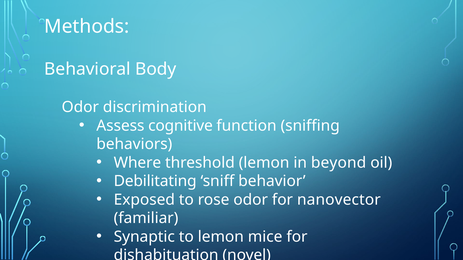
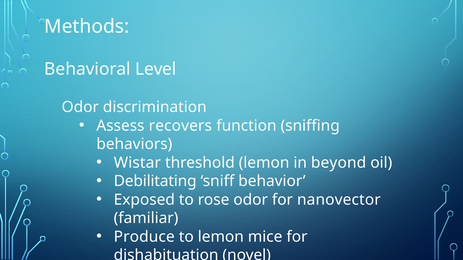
Body: Body -> Level (156, 69)
cognitive: cognitive -> recovers (180, 126)
Where: Where -> Wistar (137, 163)
Synaptic: Synaptic -> Produce (144, 237)
